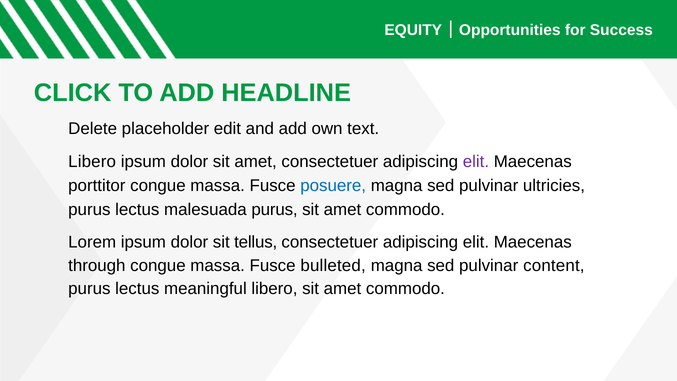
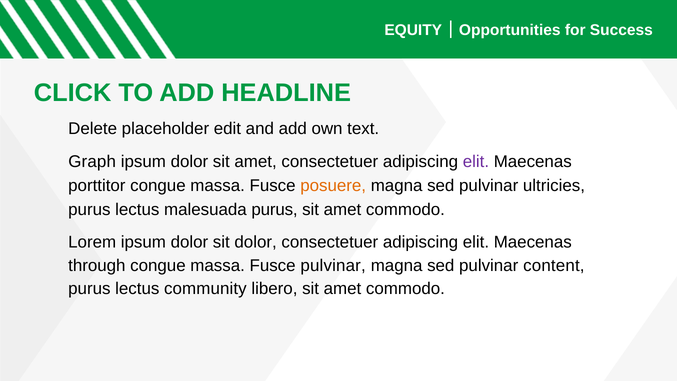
Libero: Libero -> Graph (92, 162)
posuere colour: blue -> orange (333, 186)
sit tellus: tellus -> dolor (256, 242)
Fusce bulleted: bulleted -> pulvinar (333, 265)
meaningful: meaningful -> community (205, 288)
